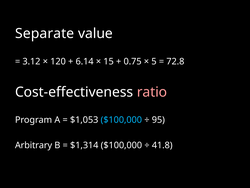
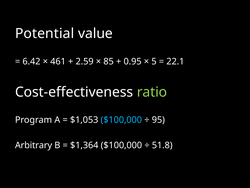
Separate: Separate -> Potential (45, 33)
3.12: 3.12 -> 6.42 (31, 61)
120: 120 -> 461 (58, 61)
6.14: 6.14 -> 2.59 (85, 61)
15: 15 -> 85 (109, 61)
0.75: 0.75 -> 0.95 (133, 61)
72.8: 72.8 -> 22.1 (175, 61)
ratio colour: pink -> light green (152, 92)
$1,314: $1,314 -> $1,364 (84, 145)
41.8: 41.8 -> 51.8 (162, 145)
